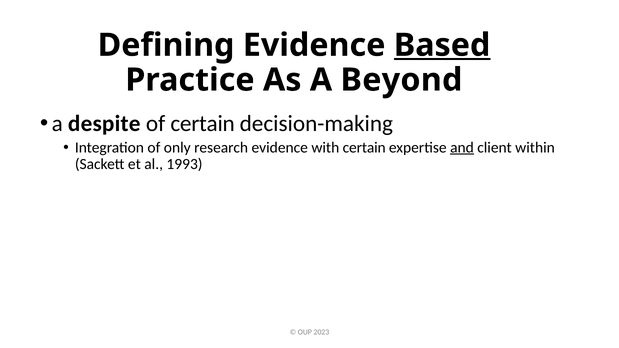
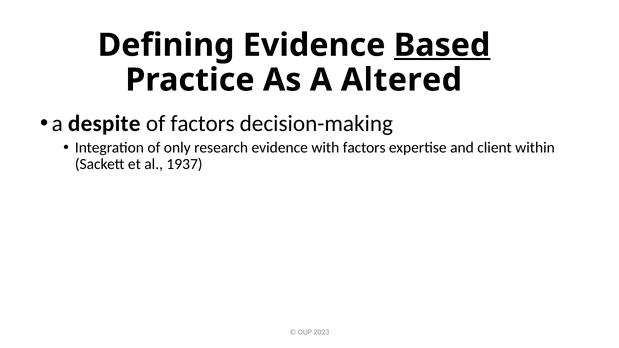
Beyond: Beyond -> Altered (401, 80)
of certain: certain -> factors (203, 123)
with certain: certain -> factors (364, 148)
and underline: present -> none (462, 148)
1993: 1993 -> 1937 (185, 164)
